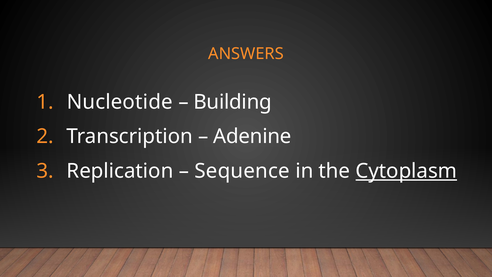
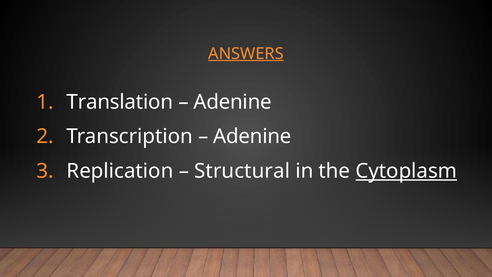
ANSWERS underline: none -> present (246, 54)
Nucleotide: Nucleotide -> Translation (120, 102)
Building: Building -> Adenine (233, 102)
Sequence: Sequence -> Structural (242, 171)
